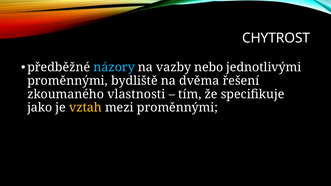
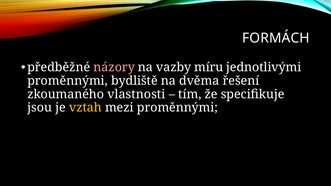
CHYTROST: CHYTROST -> FORMÁCH (276, 38)
názory colour: light blue -> pink (114, 67)
nebo: nebo -> míru (209, 67)
jako: jako -> jsou (40, 108)
